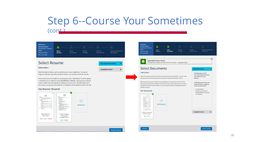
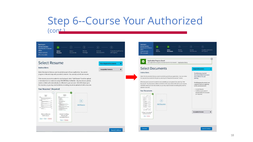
Sometimes: Sometimes -> Authorized (175, 21)
